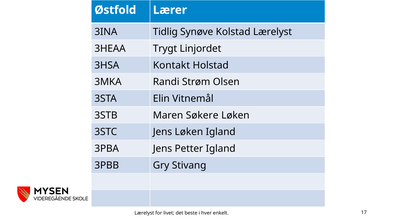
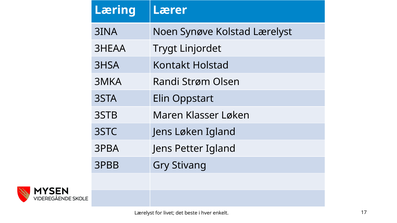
Østfold: Østfold -> Læring (115, 10)
Tidlig: Tidlig -> Noen (165, 32)
Vitnemål: Vitnemål -> Oppstart (193, 99)
Søkere: Søkere -> Klasser (202, 115)
